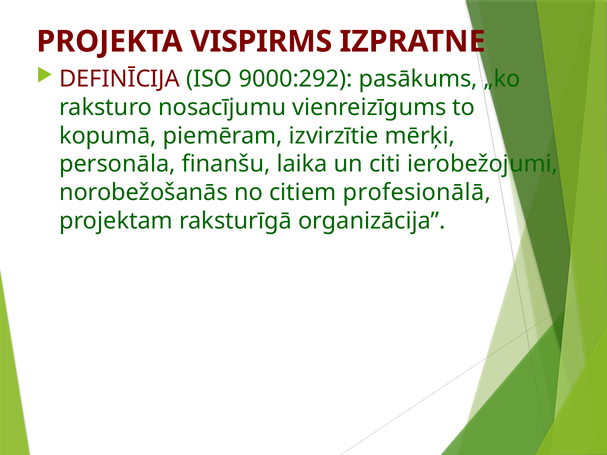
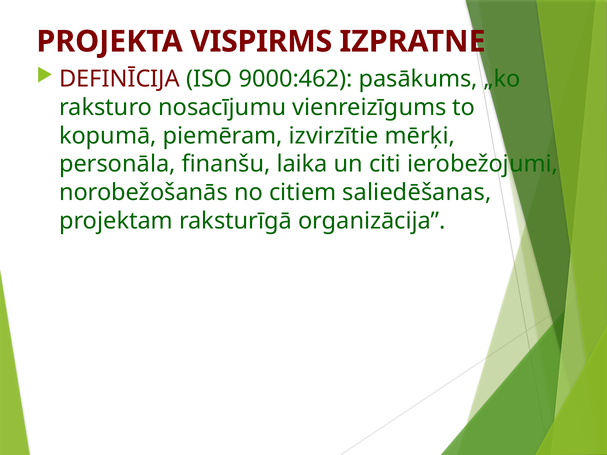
9000:292: 9000:292 -> 9000:462 (296, 79)
profesionālā: profesionālā -> saliedēšanas (417, 192)
